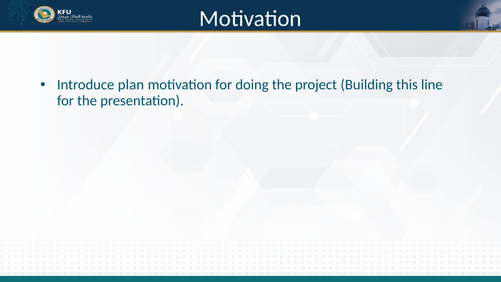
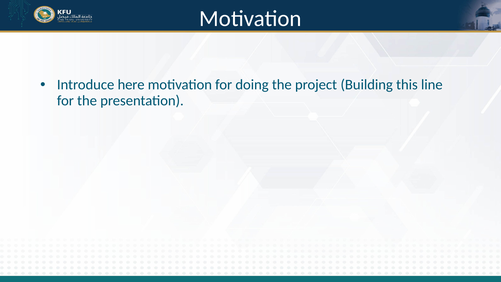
plan: plan -> here (131, 85)
